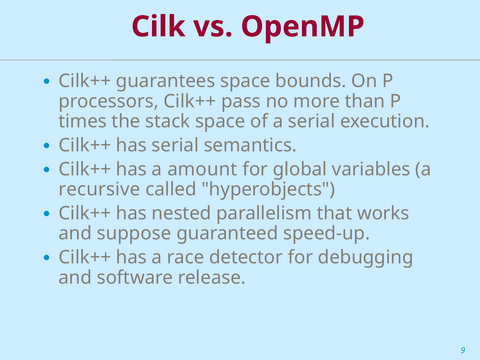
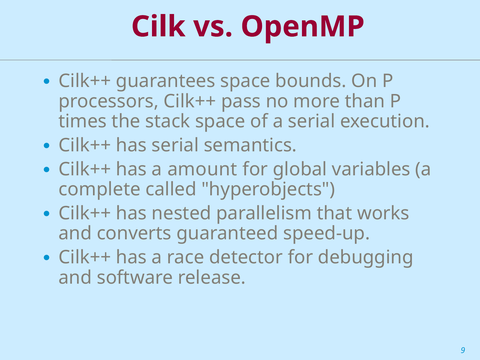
recursive: recursive -> complete (100, 189)
suppose: suppose -> converts (134, 233)
